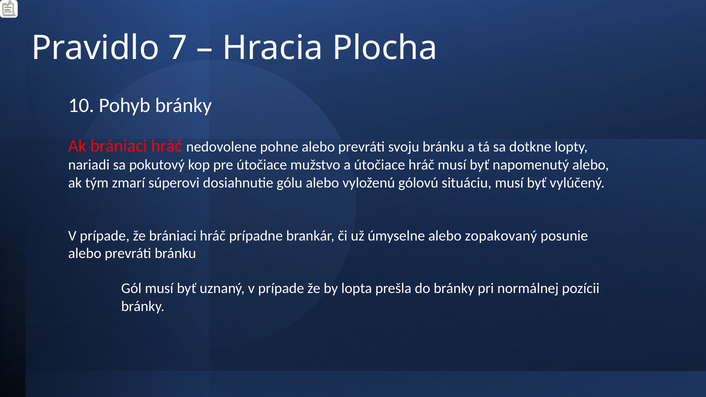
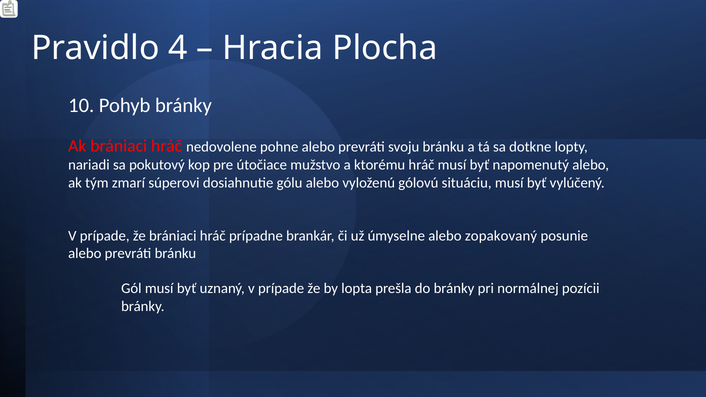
7: 7 -> 4 (178, 48)
a útočiace: útočiace -> ktorému (380, 165)
